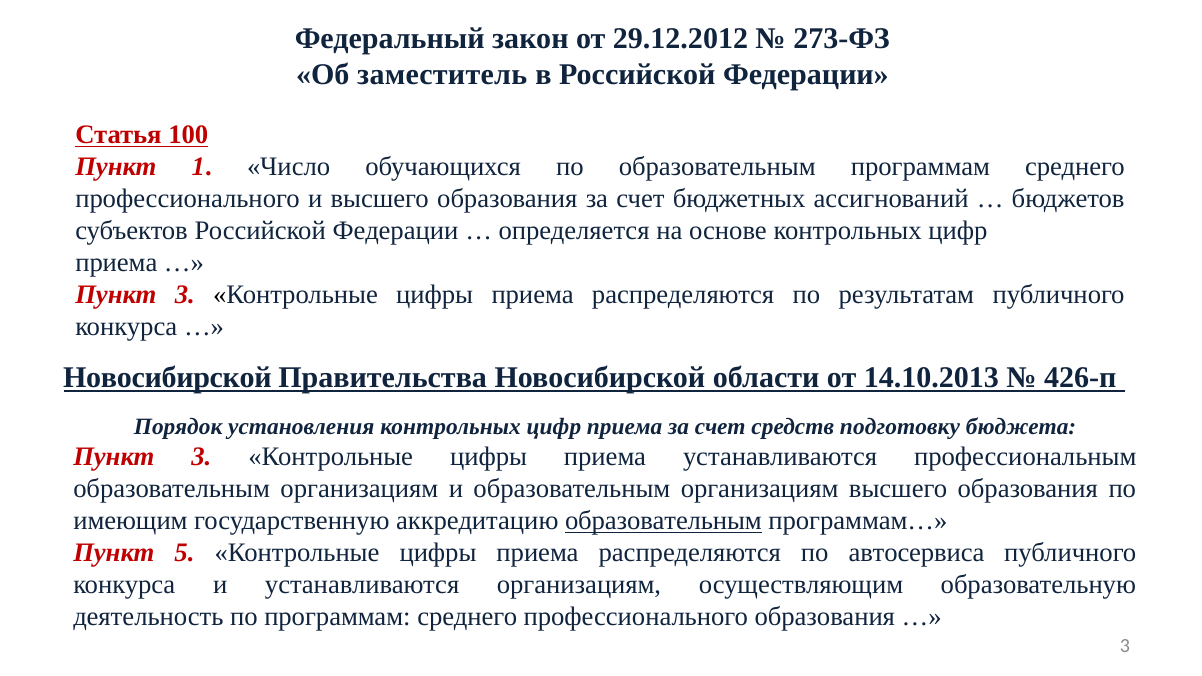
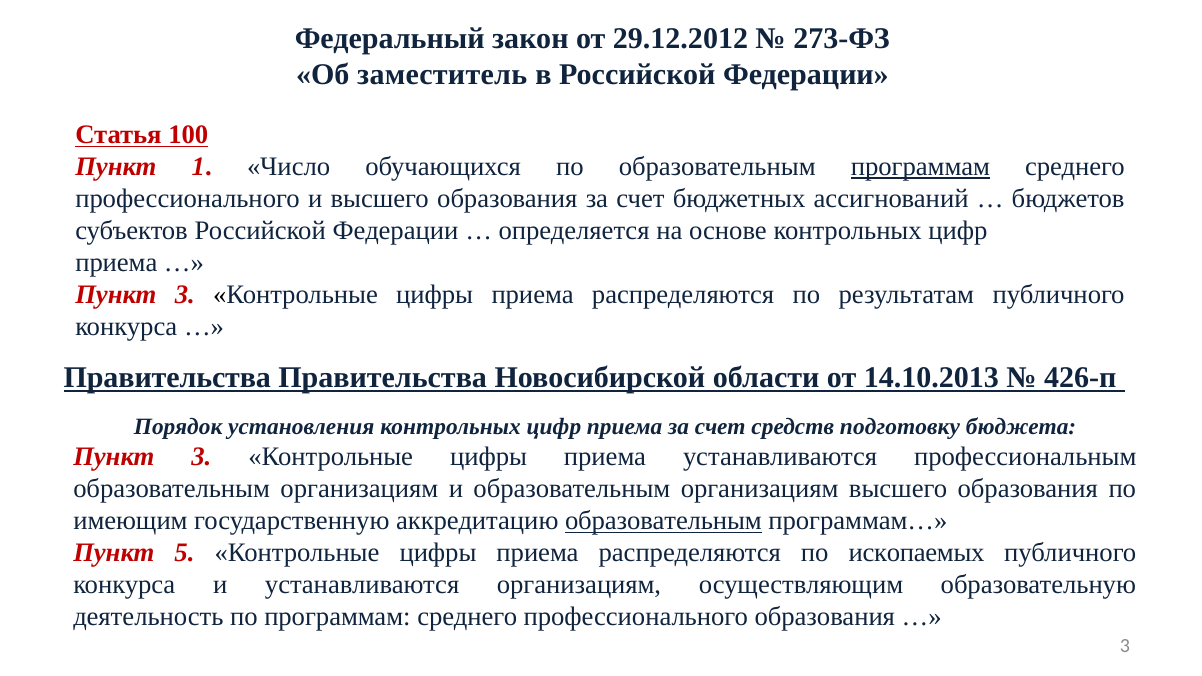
программам underline: none -> present (920, 167)
Новосибирской: Новосибирской -> Правительства (167, 378)
автосервиса: автосервиса -> ископаемых (917, 553)
